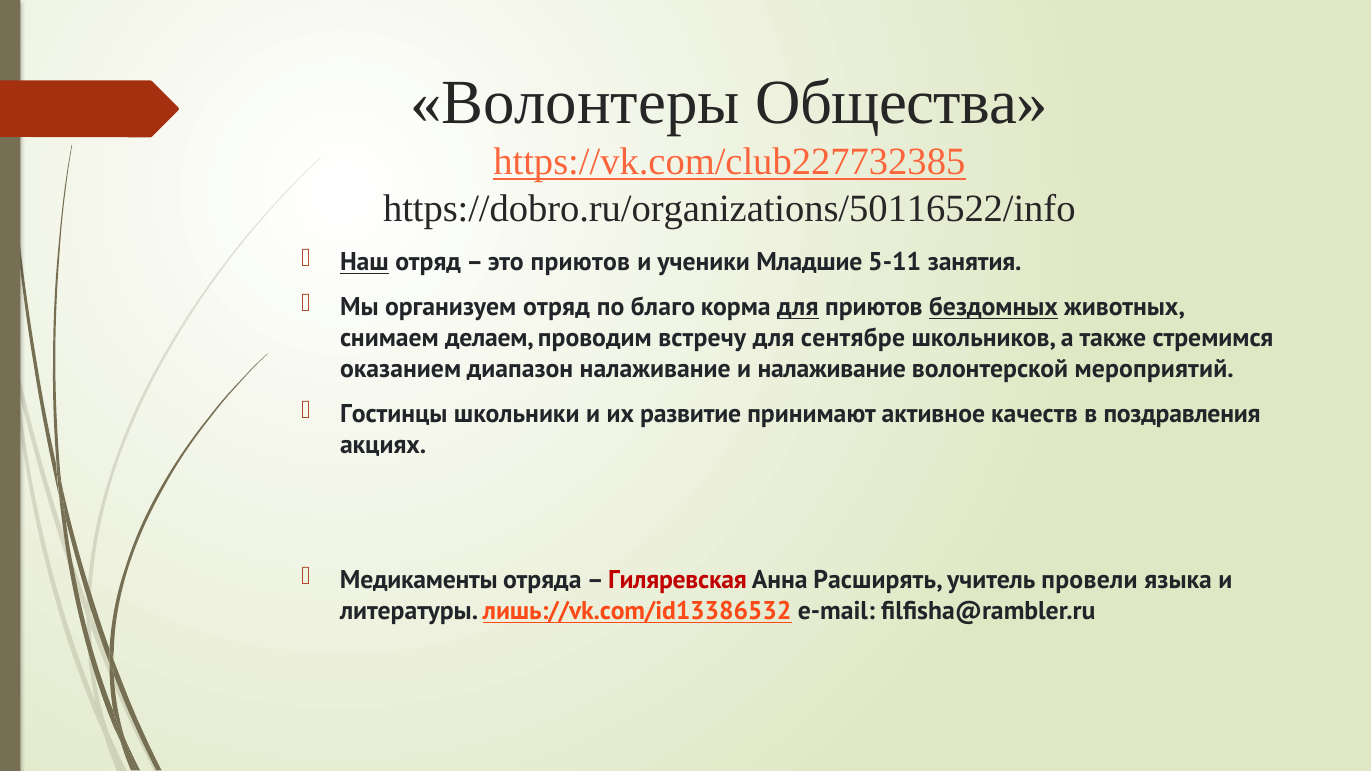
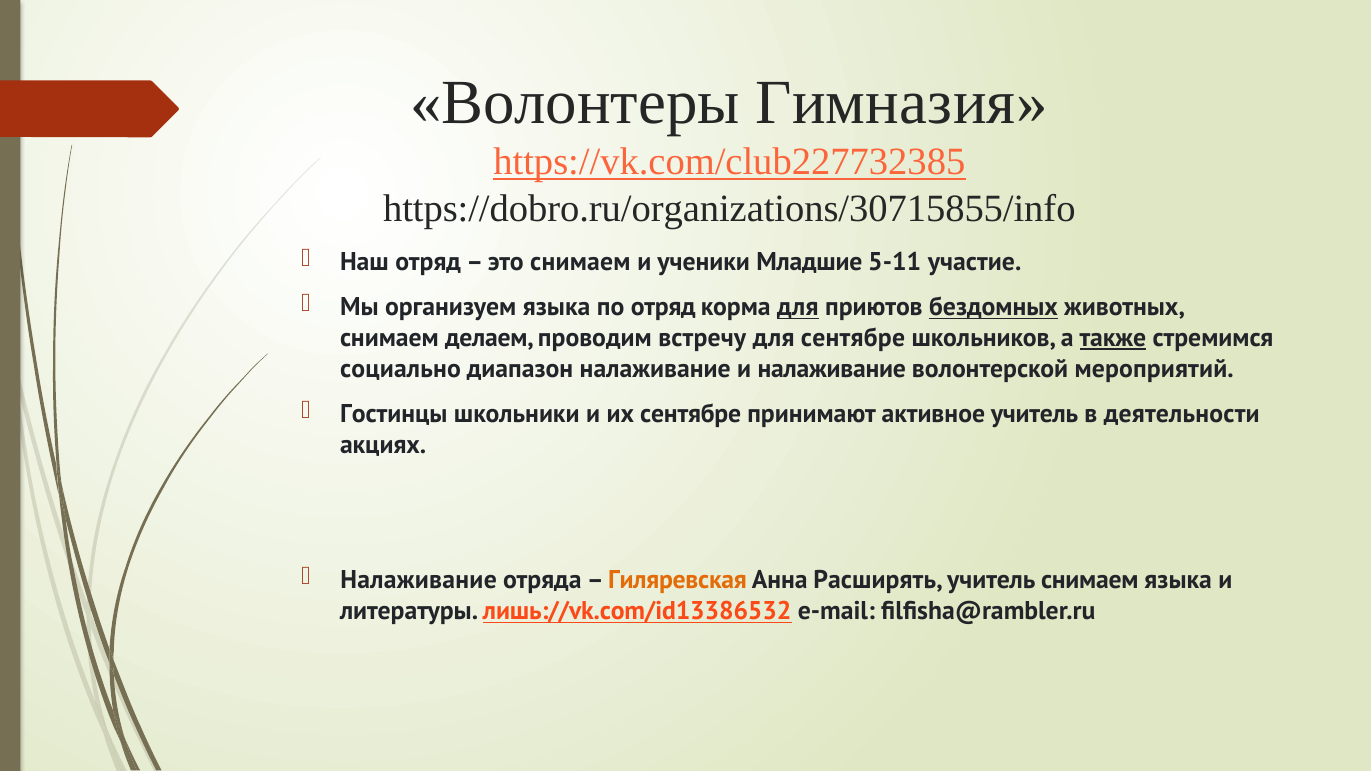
Общества: Общества -> Гимназия (901, 103)
https://dobro.ru/organizations/50116522/info: https://dobro.ru/organizations/50116522/info -> https://dobro.ru/organizations/30715855/info (729, 208)
Наш underline: present -> none (364, 262)
это приютов: приютов -> снимаем (580, 262)
занятия: занятия -> участие (975, 262)
организуем отряд: отряд -> языка (557, 307)
по благо: благо -> отряд (663, 307)
также underline: none -> present (1113, 338)
оказанием: оказанием -> социально (400, 369)
их развитие: развитие -> сентябре (691, 414)
активное качеств: качеств -> учитель (1035, 414)
поздравления: поздравления -> деятельности (1182, 414)
Медикаменты: Медикаменты -> Налаживание (419, 581)
Гиляревская colour: red -> orange (677, 581)
учитель провели: провели -> снимаем (1090, 581)
